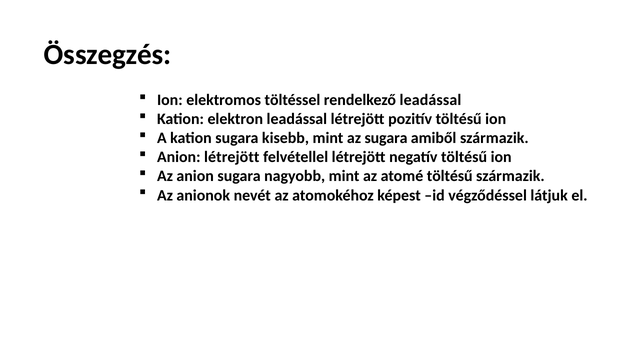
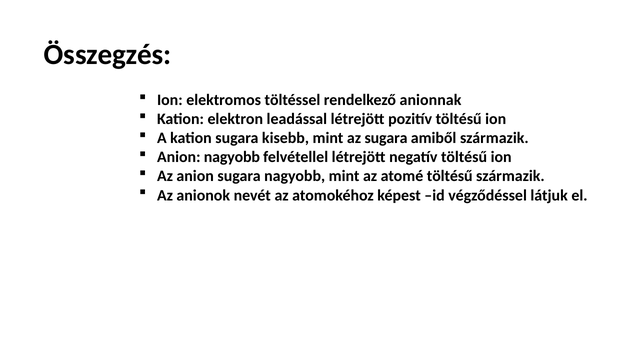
rendelkező leadással: leadással -> anionnak (430, 100)
Anion létrejött: létrejött -> nagyobb (232, 157)
